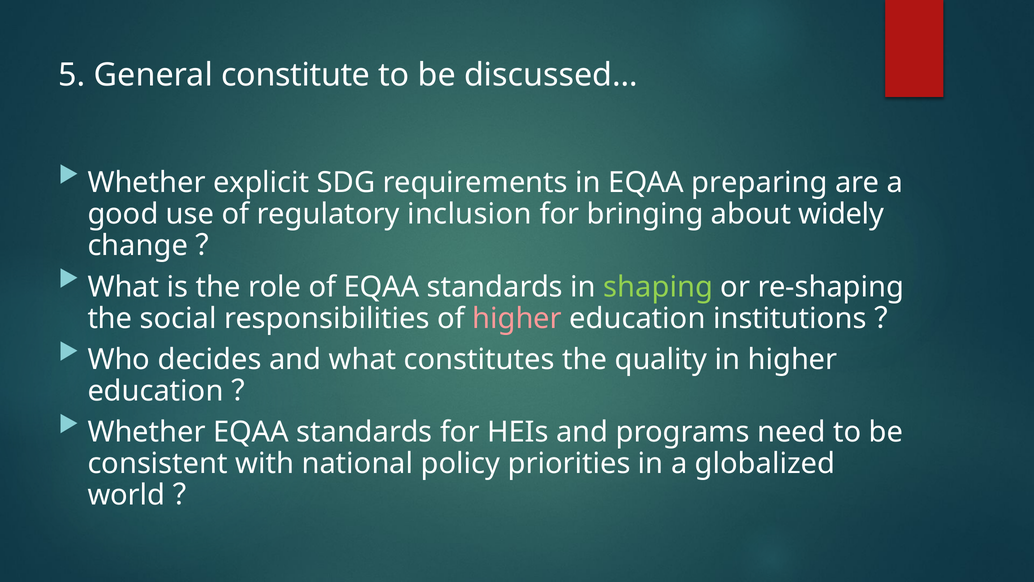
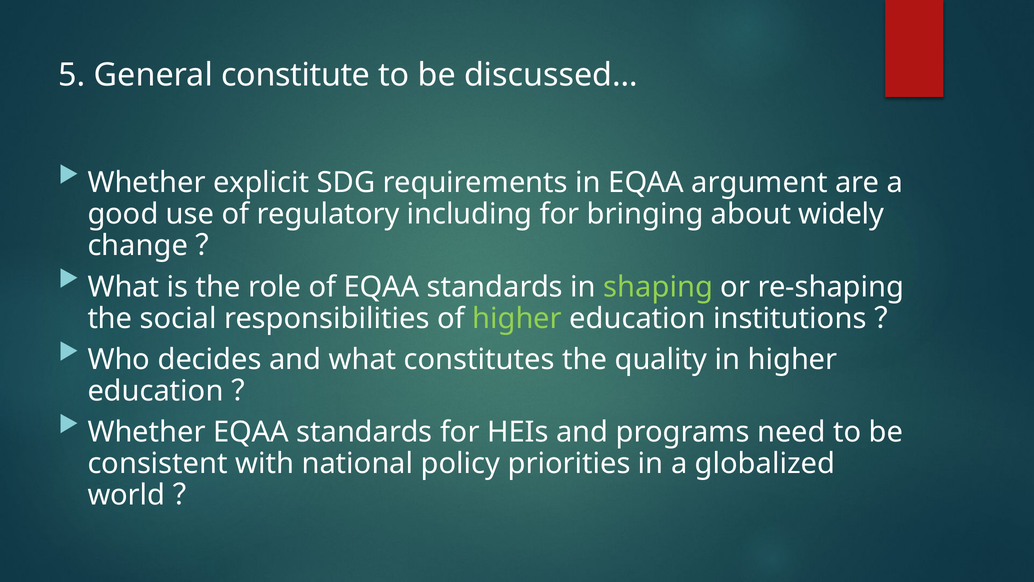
preparing: preparing -> argument (759, 183)
inclusion: inclusion -> including (470, 214)
higher colour: pink -> light green (517, 318)
